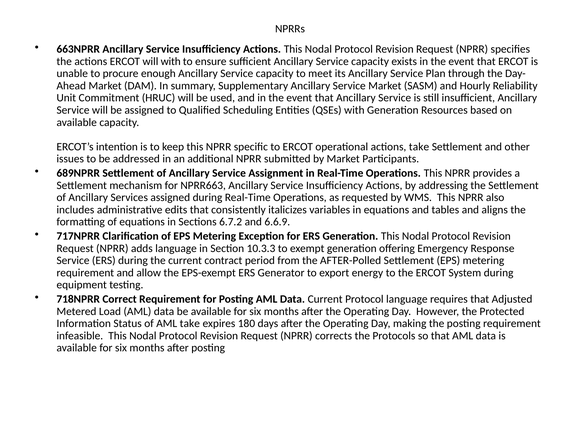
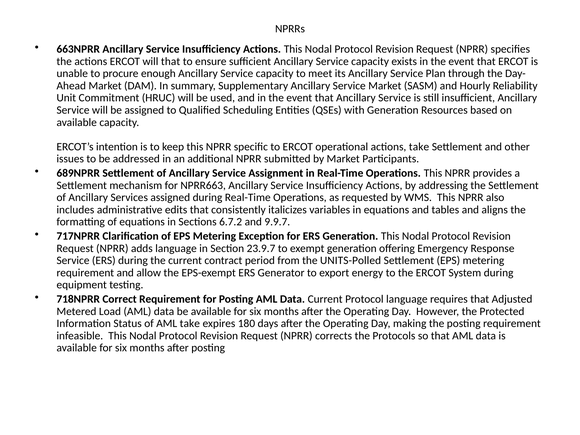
will with: with -> that (171, 61)
6.6.9: 6.6.9 -> 9.9.7 (277, 222)
10.3.3: 10.3.3 -> 23.9.7 (261, 248)
AFTER-Polled: AFTER-Polled -> UNITS-Polled (351, 260)
